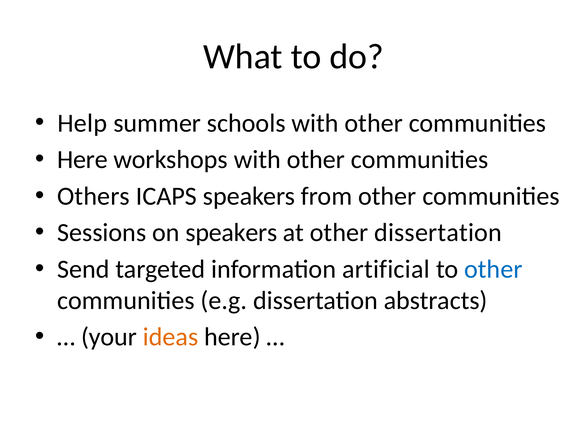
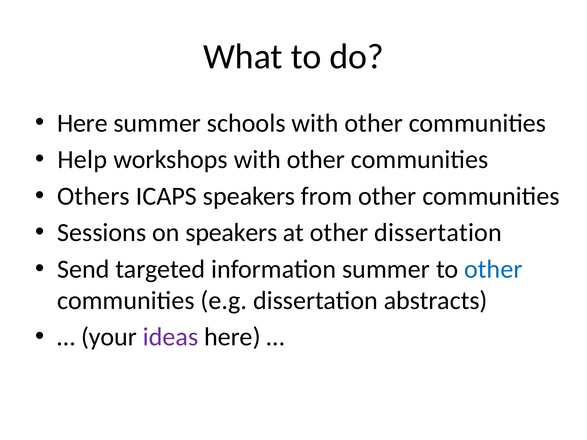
Help: Help -> Here (82, 123)
Here: Here -> Help (82, 160)
information artificial: artificial -> summer (386, 269)
ideas colour: orange -> purple (171, 337)
